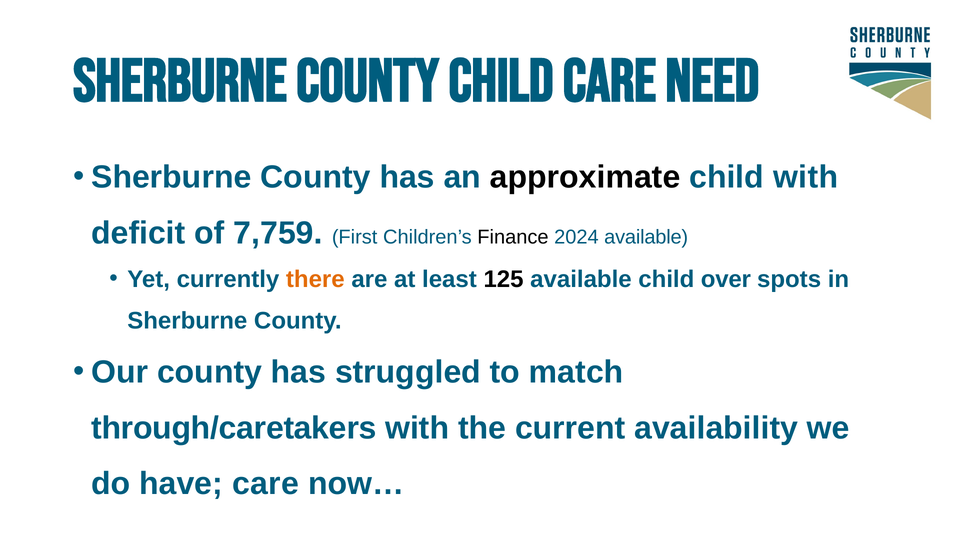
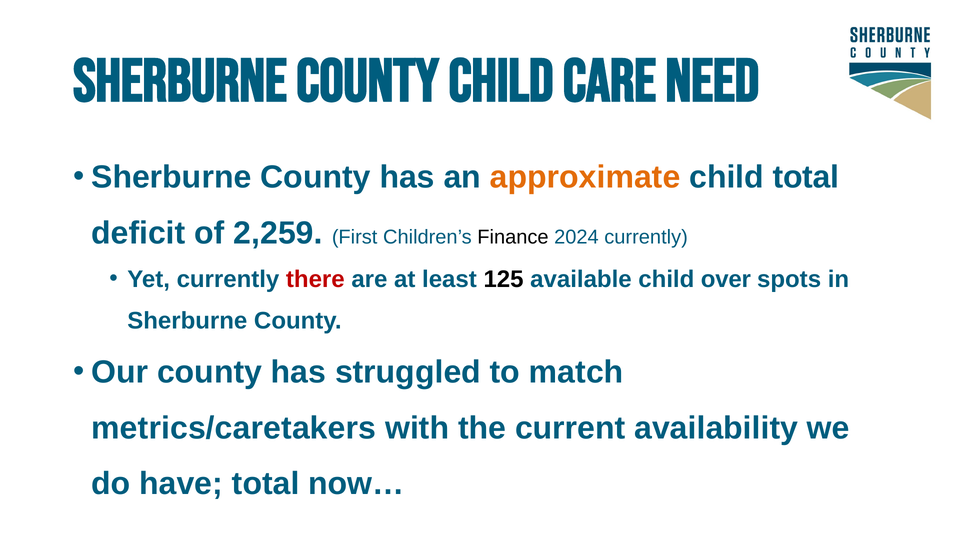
approximate colour: black -> orange (585, 178)
child with: with -> total (806, 178)
7,759: 7,759 -> 2,259 (278, 233)
2024 available: available -> currently (646, 237)
there colour: orange -> red (315, 279)
through/caretakers: through/caretakers -> metrics/caretakers (234, 428)
have care: care -> total (266, 484)
